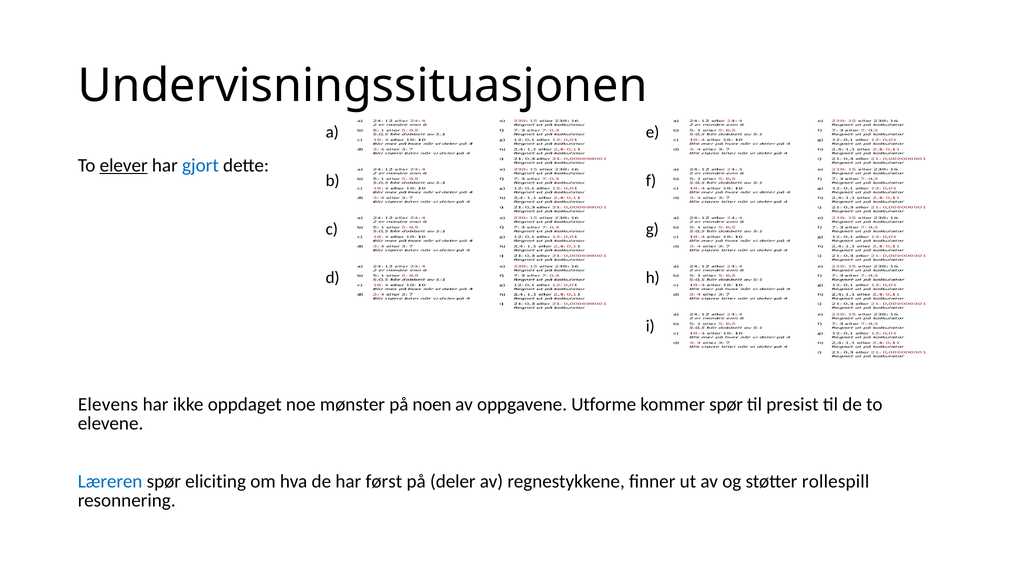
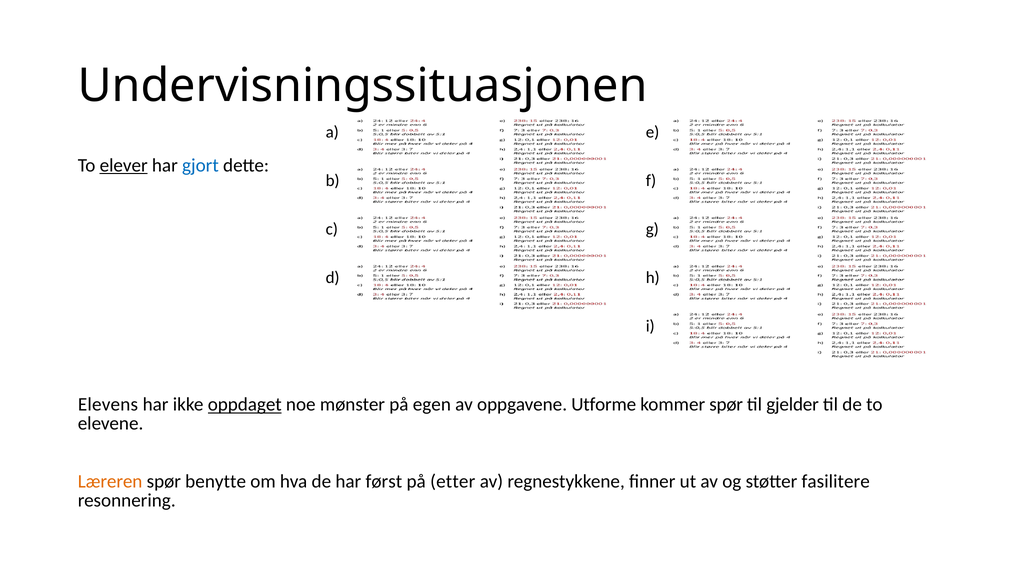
oppdaget underline: none -> present (245, 404)
noen: noen -> egen (432, 404)
presist: presist -> gjelder (793, 404)
Læreren colour: blue -> orange (110, 481)
eliciting: eliciting -> benytte (216, 481)
deler: deler -> etter (453, 481)
rollespill: rollespill -> fasilitere (836, 481)
